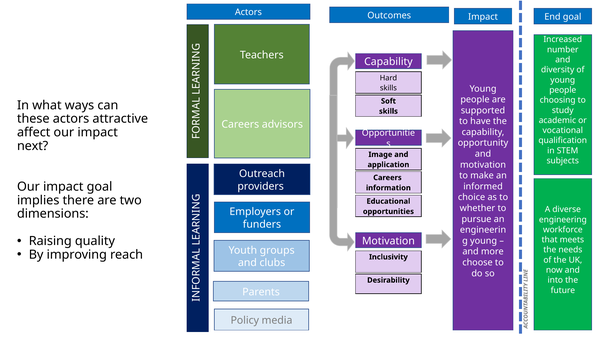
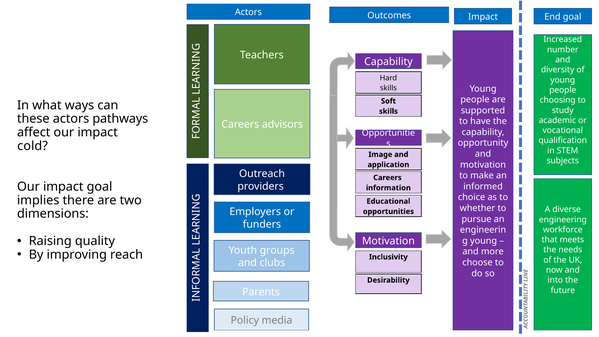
attractive: attractive -> pathways (120, 119)
next: next -> cold (33, 146)
